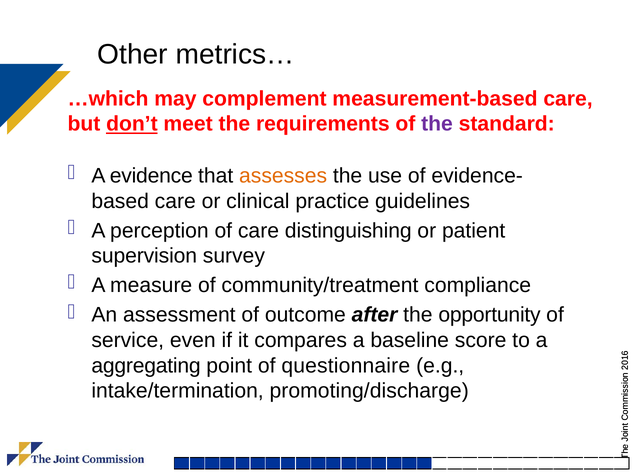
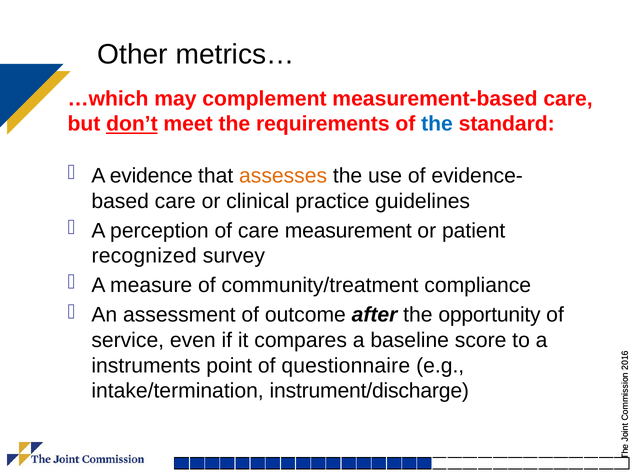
the colour: purple -> blue (437, 124)
distinguishing: distinguishing -> measurement (348, 230)
supervision: supervision -> recognized (144, 256)
aggregating: aggregating -> instruments (146, 365)
promoting/discharge: promoting/discharge -> instrument/discharge (369, 391)
